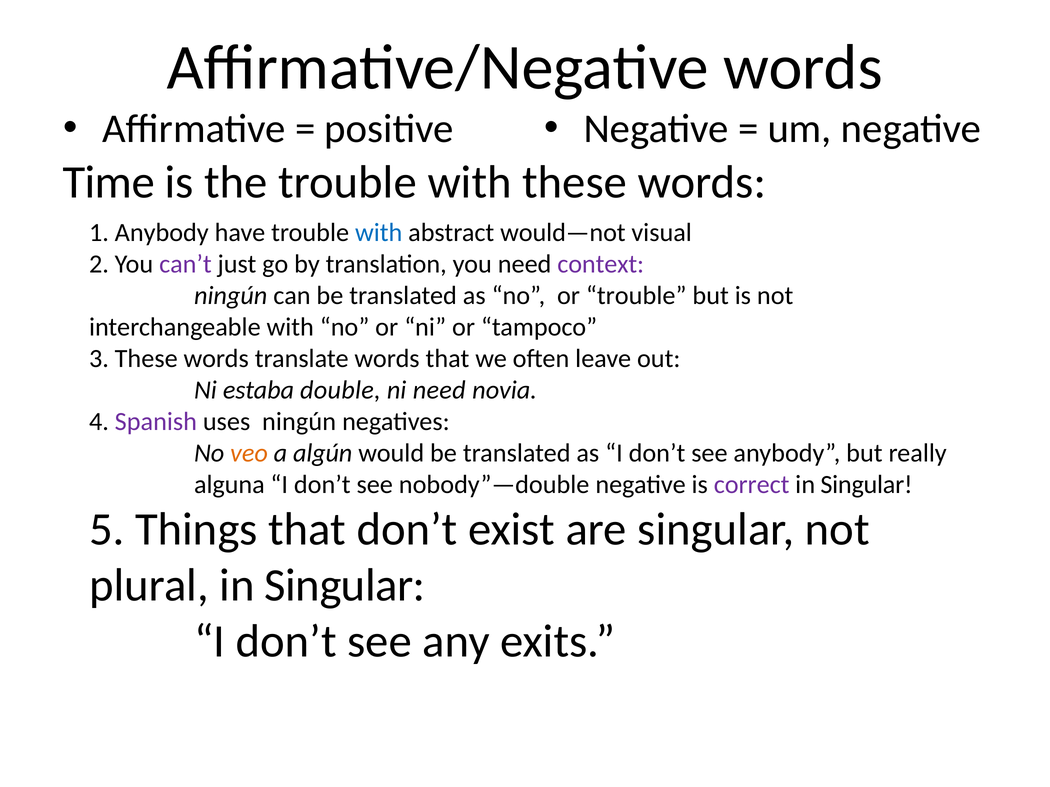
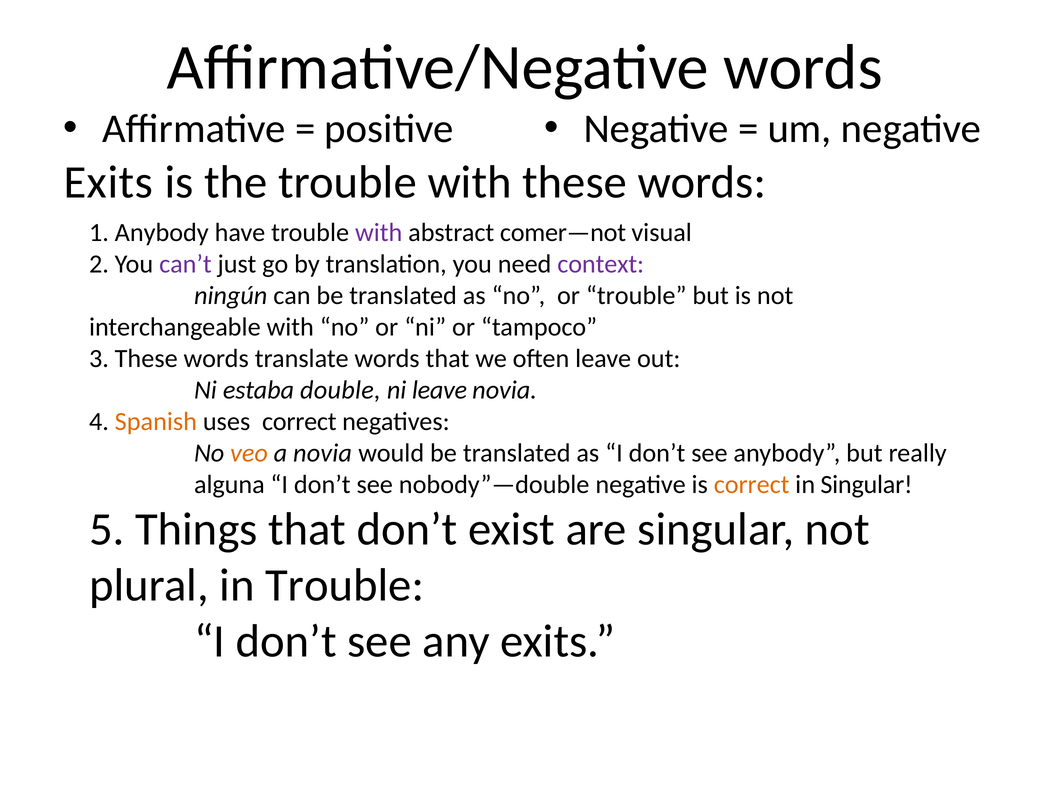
Time: Time -> Exits (108, 183)
with colour: blue -> purple (379, 233)
would—not: would—not -> comer—not (563, 233)
ni need: need -> leave (439, 390)
Spanish colour: purple -> orange (156, 422)
uses ningún: ningún -> correct (299, 422)
a algún: algún -> novia (323, 453)
correct colour: purple -> orange (752, 485)
plural in Singular: Singular -> Trouble (345, 586)
